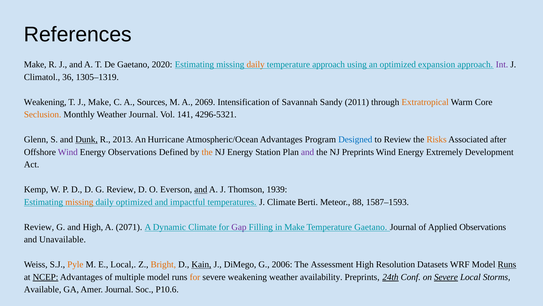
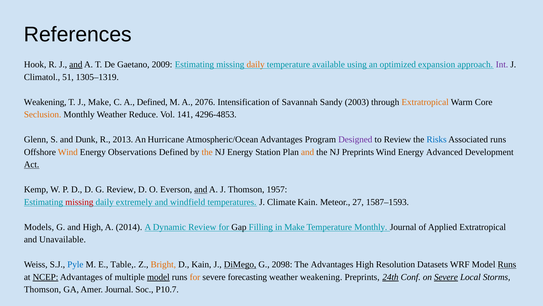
Make: Make -> Hook (35, 64)
and underline: none -> present (76, 64)
2020: 2020 -> 2009 (162, 64)
temperature approach: approach -> available (329, 64)
36: 36 -> 51 (68, 77)
A Sources: Sources -> Defined (152, 102)
2069: 2069 -> 2076 (205, 102)
2011: 2011 -> 2003 (357, 102)
Weather Journal: Journal -> Reduce (144, 114)
4296-5321: 4296-5321 -> 4296-4853 (216, 114)
Dunk underline: present -> none (87, 139)
Designed colour: blue -> purple (355, 139)
Risks colour: orange -> blue (437, 139)
Associated after: after -> runs (498, 139)
Wind colour: purple -> orange (68, 152)
and colour: purple -> orange (308, 152)
Extremely: Extremely -> Advanced (444, 152)
Act underline: none -> present (32, 164)
1939: 1939 -> 1957 (277, 189)
missing colour: orange -> red (79, 202)
daily optimized: optimized -> extremely (134, 202)
impactful: impactful -> windfield (188, 202)
Climate Berti: Berti -> Kain (308, 202)
88: 88 -> 27 (358, 202)
Review: Review -> Models (39, 227)
2071: 2071 -> 2014 (129, 227)
Dynamic Climate: Climate -> Review (202, 227)
Gap colour: purple -> black (239, 227)
Temperature Gaetano: Gaetano -> Monthly (371, 227)
Applied Observations: Observations -> Extratropical (483, 227)
Pyle colour: orange -> blue (75, 264)
E Local: Local -> Table (123, 264)
Kain underline: present -> none (201, 264)
DiMego underline: none -> present (240, 264)
2006: 2006 -> 2098 (282, 264)
The Assessment: Assessment -> Advantages (332, 264)
model underline: none -> present (158, 277)
severe weakening: weakening -> forecasting (247, 277)
weather availability: availability -> weakening (321, 277)
Available: Available -> Thomson (43, 289)
P10.6: P10.6 -> P10.7 (167, 289)
